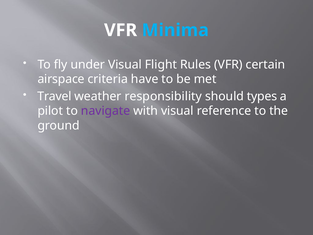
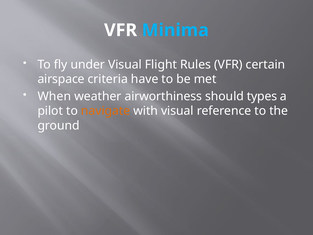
Travel: Travel -> When (54, 96)
responsibility: responsibility -> airworthiness (163, 96)
navigate colour: purple -> orange (106, 111)
